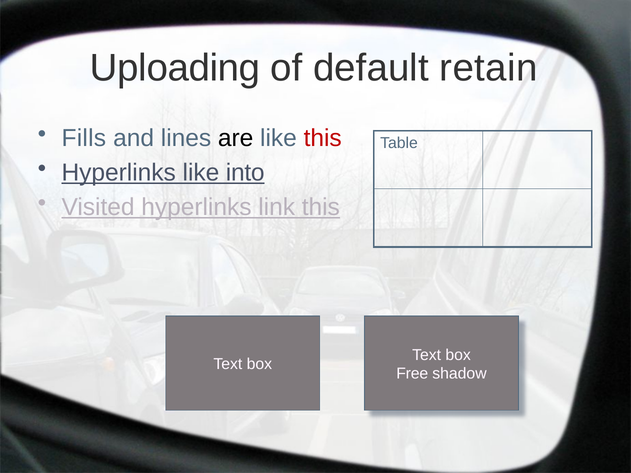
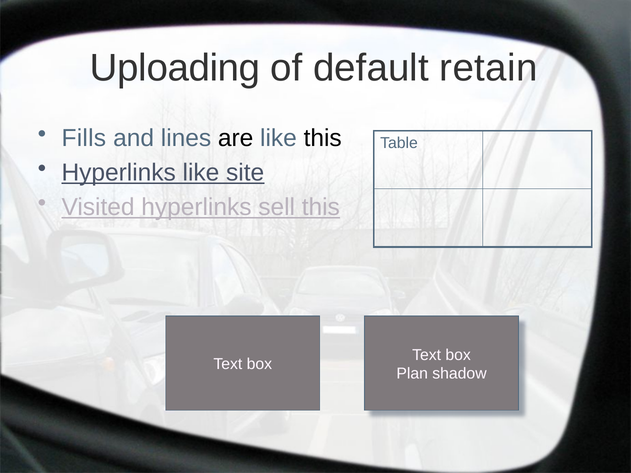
this colour: red -> black (323, 138)
into: into -> site (245, 173)
link: link -> sell (277, 207)
Free: Free -> Plan (412, 374)
